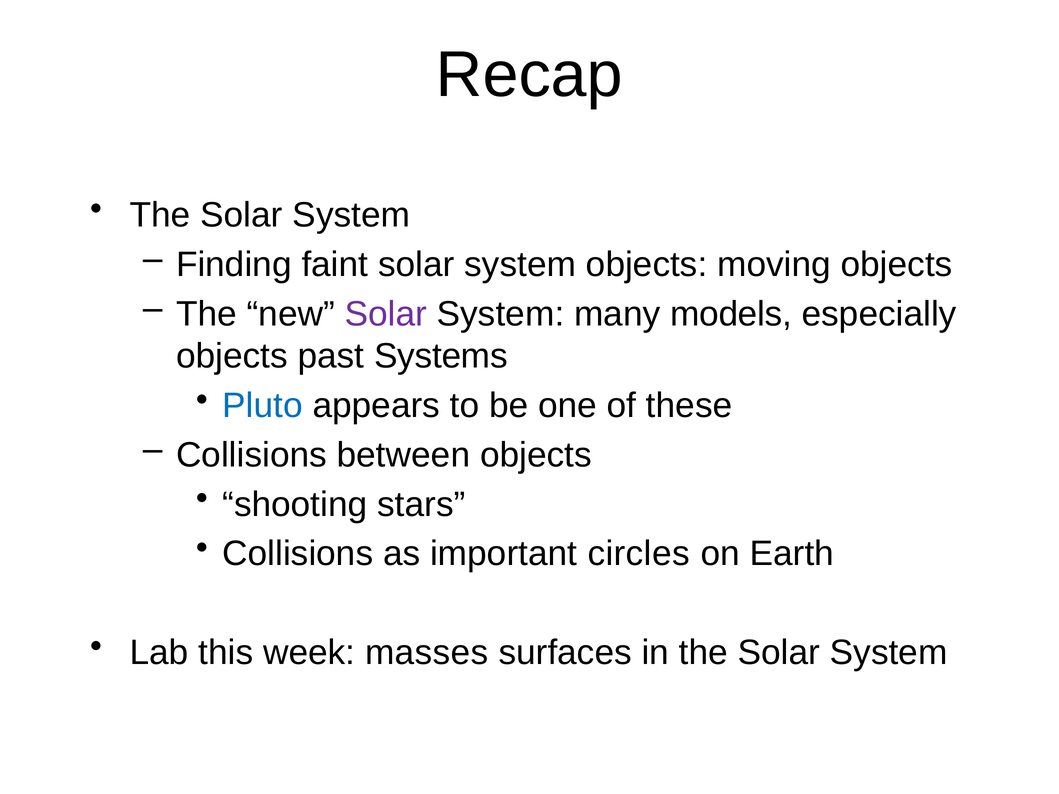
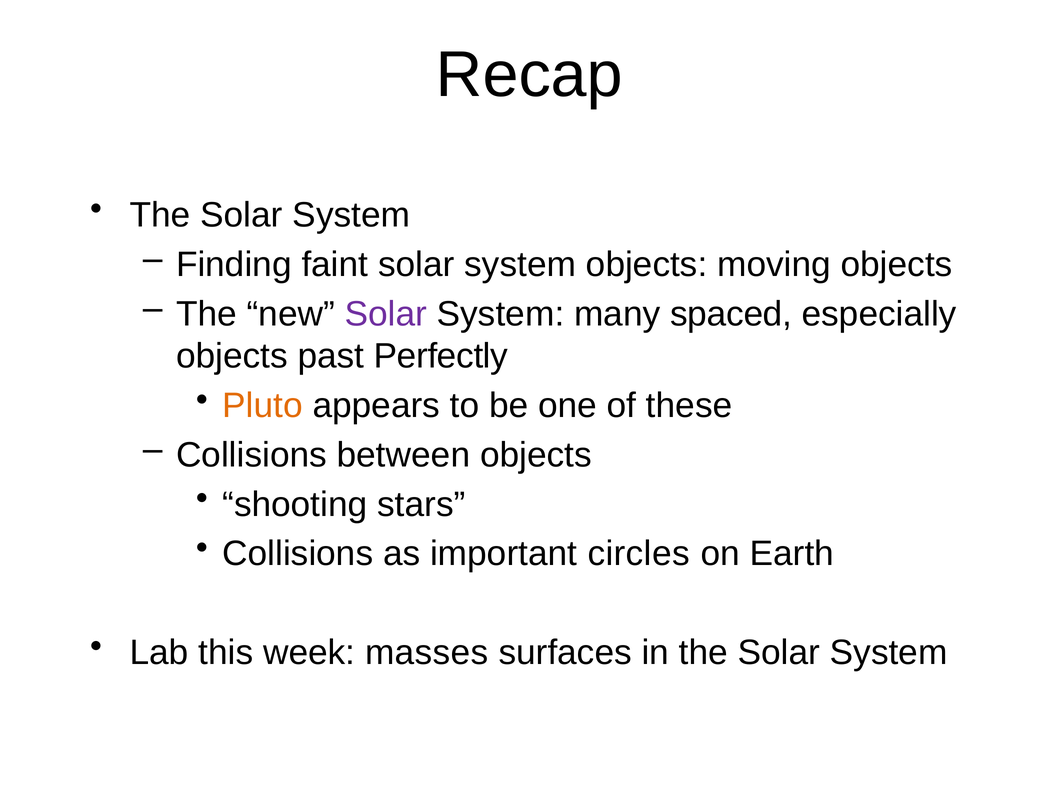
models: models -> spaced (731, 314)
Systems: Systems -> Perfectly (441, 356)
Pluto colour: blue -> orange (263, 406)
